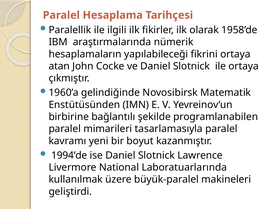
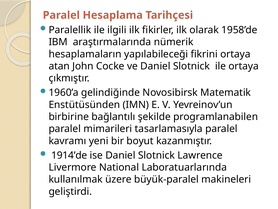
1994’de: 1994’de -> 1914’de (69, 155)
